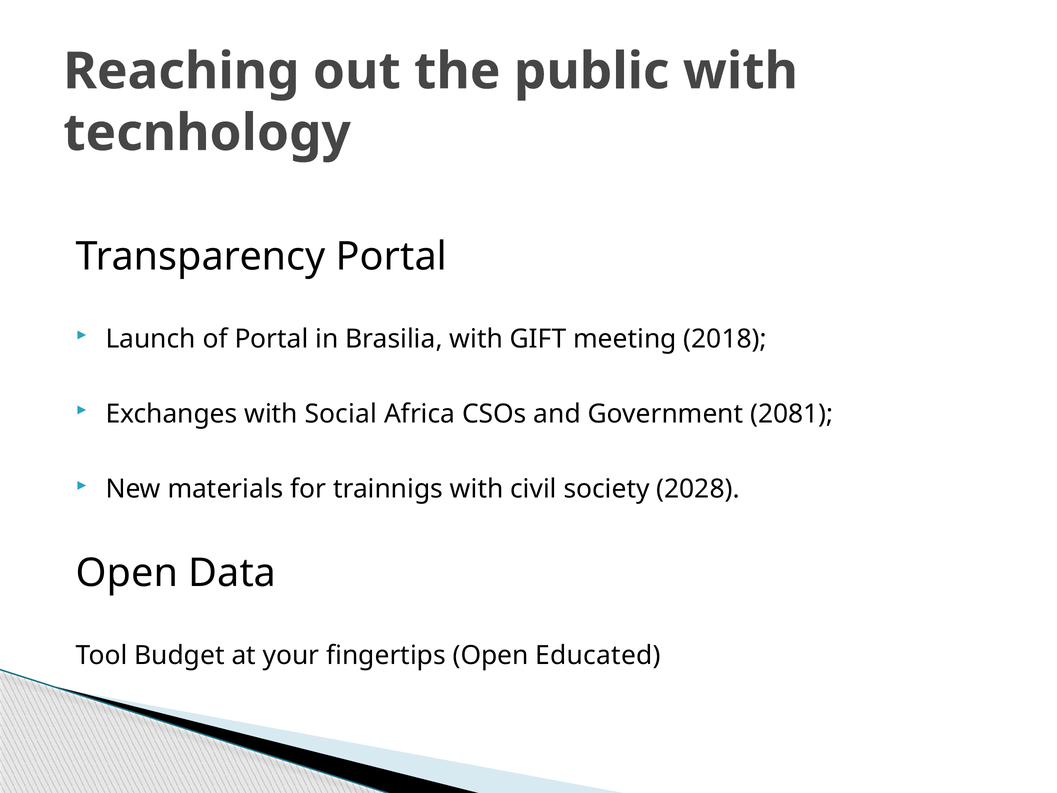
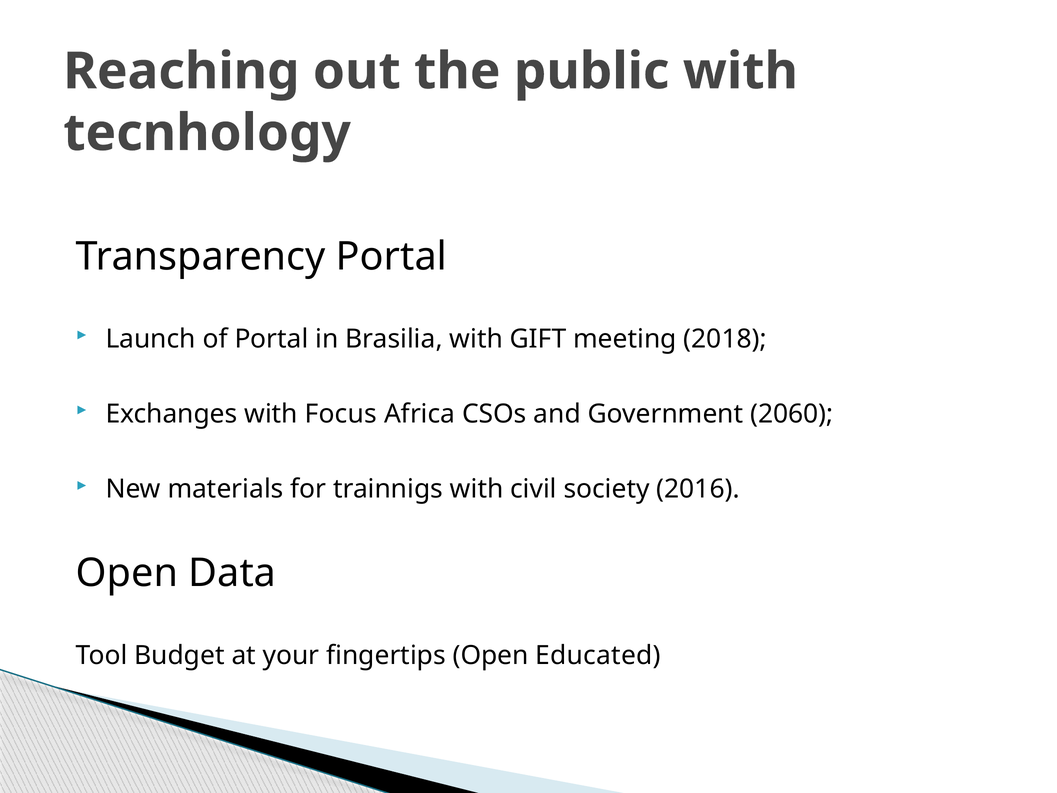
Social: Social -> Focus (341, 414)
2081: 2081 -> 2060 (792, 414)
2028: 2028 -> 2016 (698, 489)
